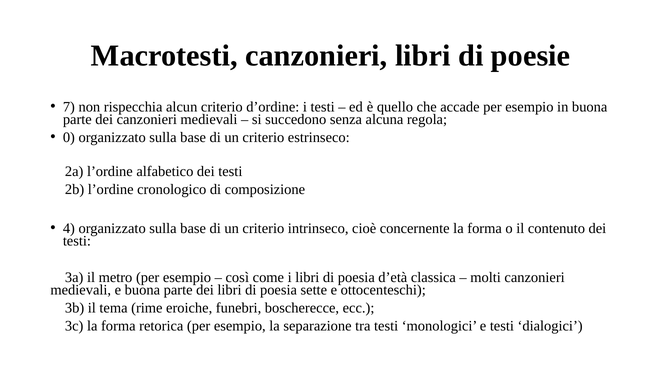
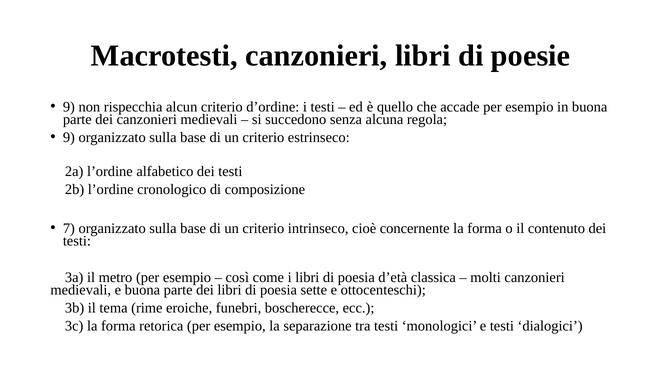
7: 7 -> 9 (69, 107)
0: 0 -> 9 (69, 137)
4: 4 -> 7 (69, 228)
